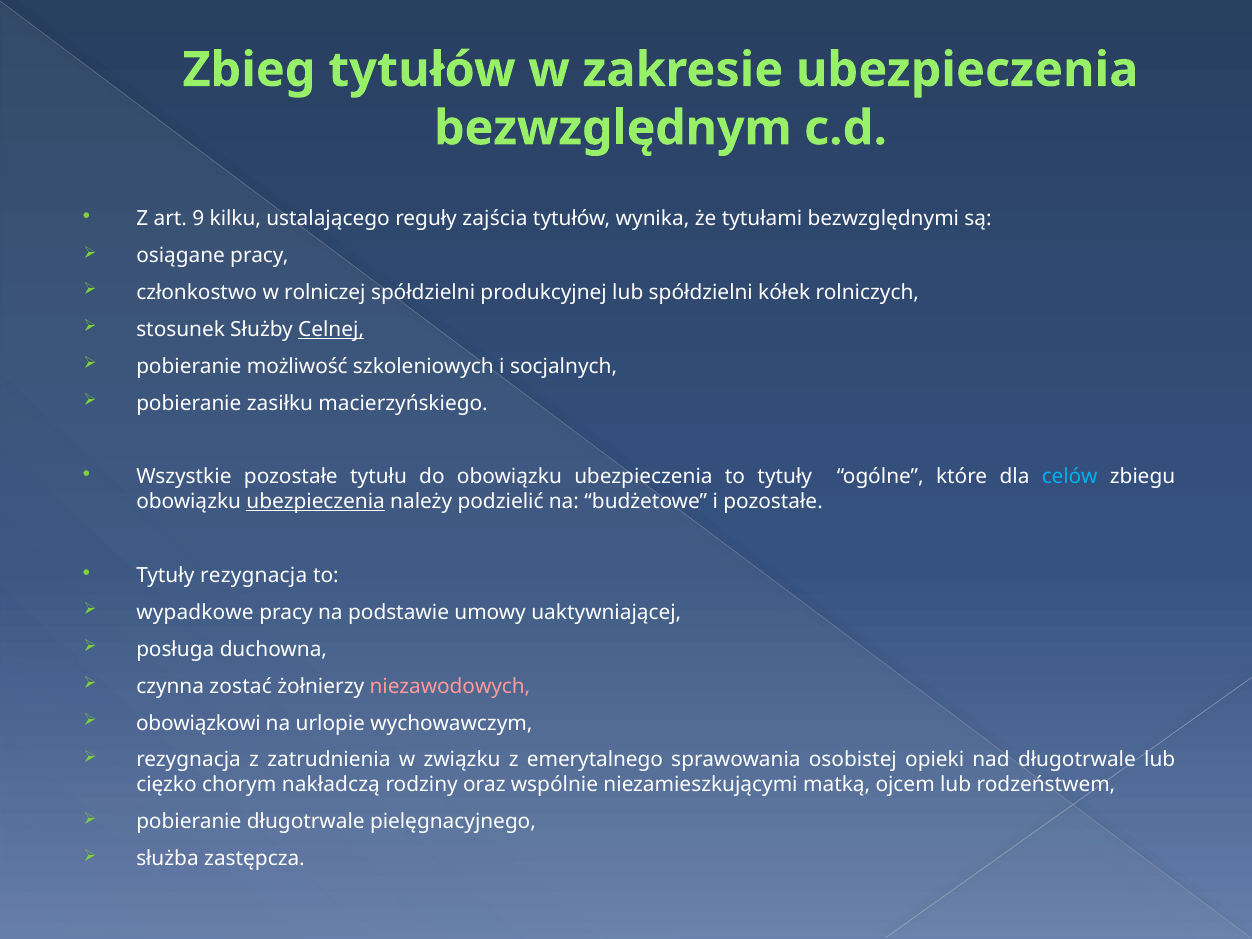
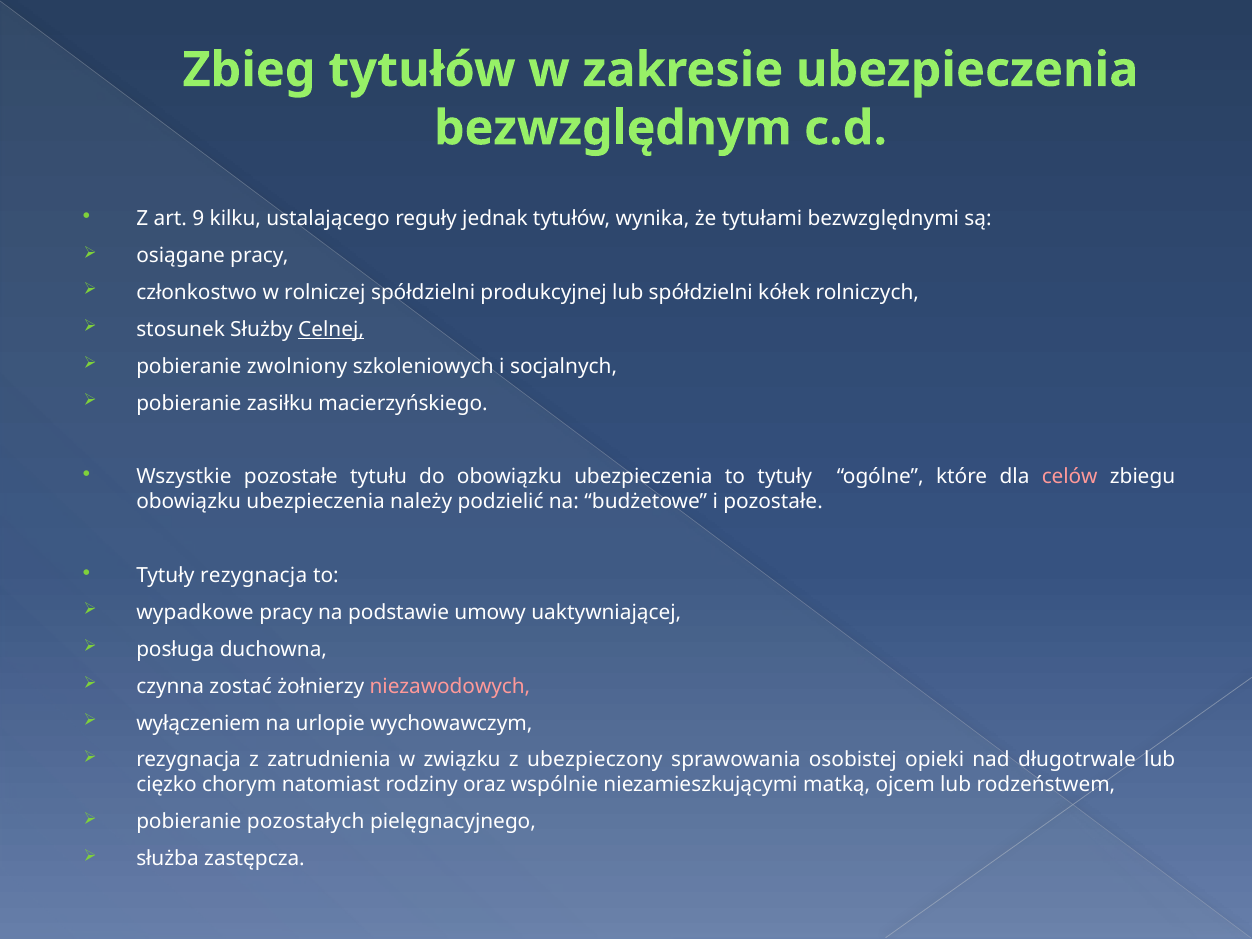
zajścia: zajścia -> jednak (495, 219)
możliwość: możliwość -> zwolniony (297, 366)
celów colour: light blue -> pink (1070, 477)
ubezpieczenia underline: present -> none (316, 502)
obowiązkowi: obowiązkowi -> wyłączeniem (198, 723)
emerytalnego: emerytalnego -> ubezpieczony (595, 760)
nakładczą: nakładczą -> natomiast (331, 785)
pobieranie długotrwale: długotrwale -> pozostałych (306, 822)
